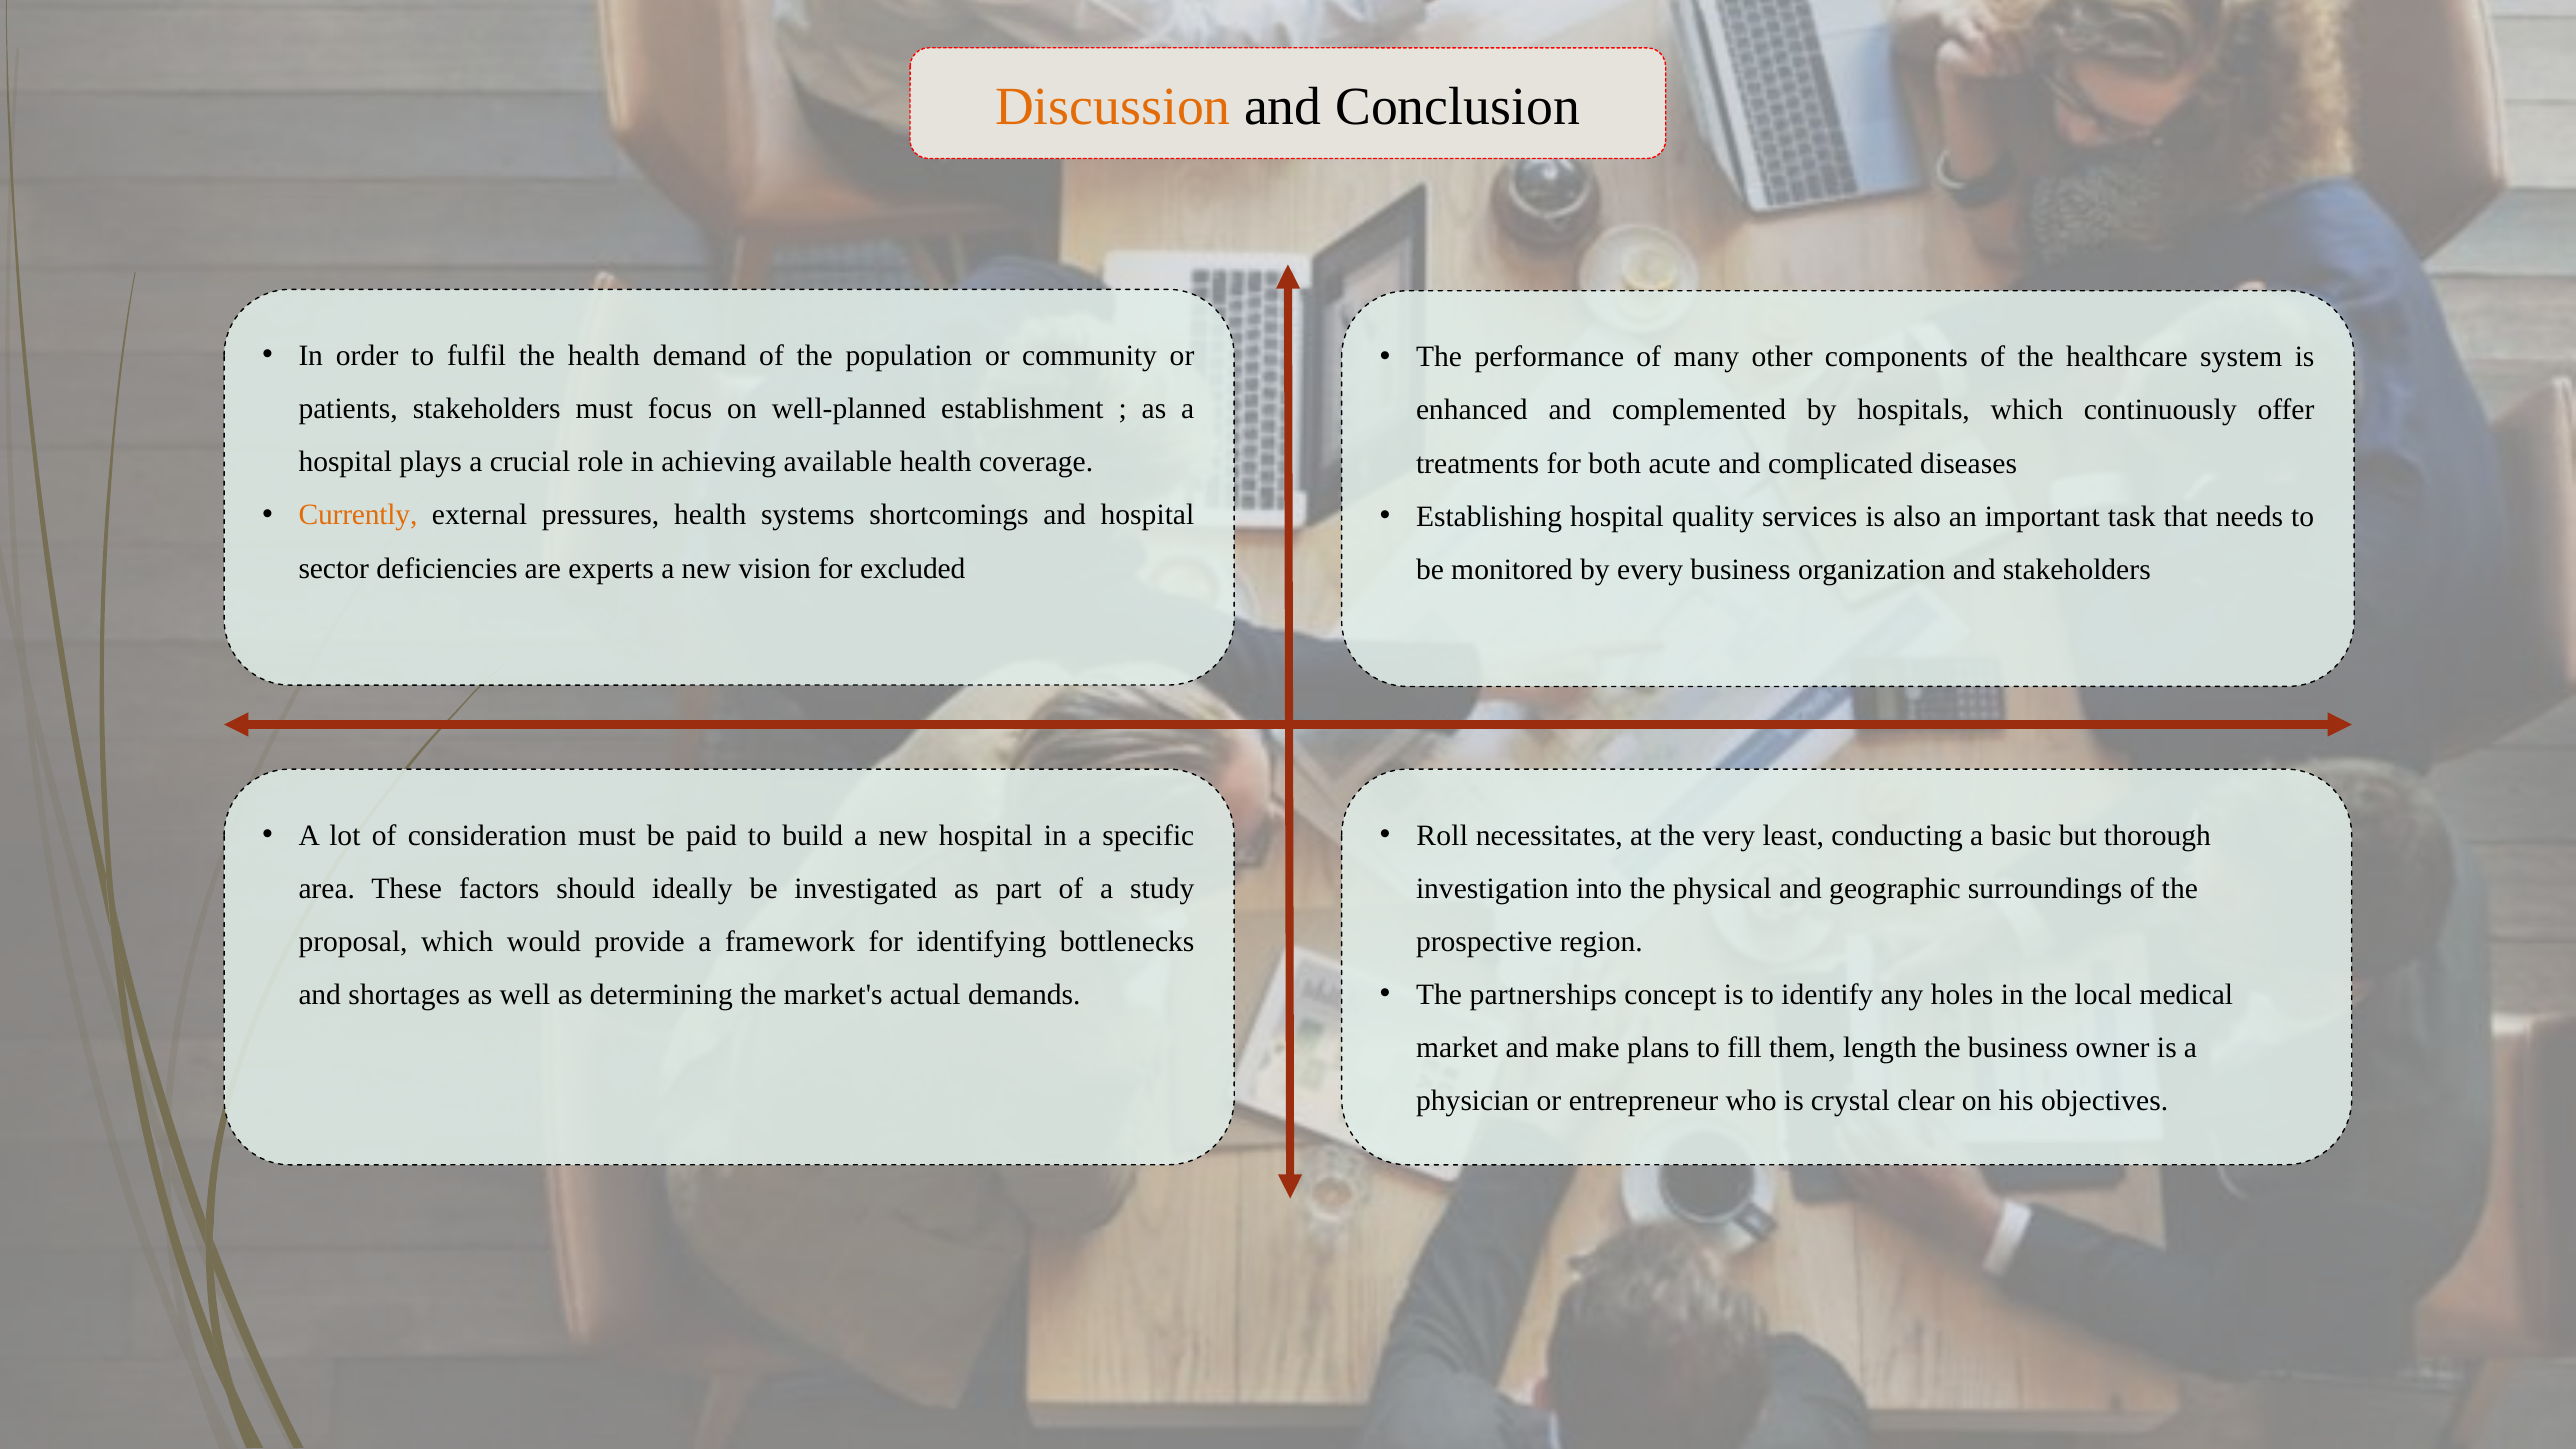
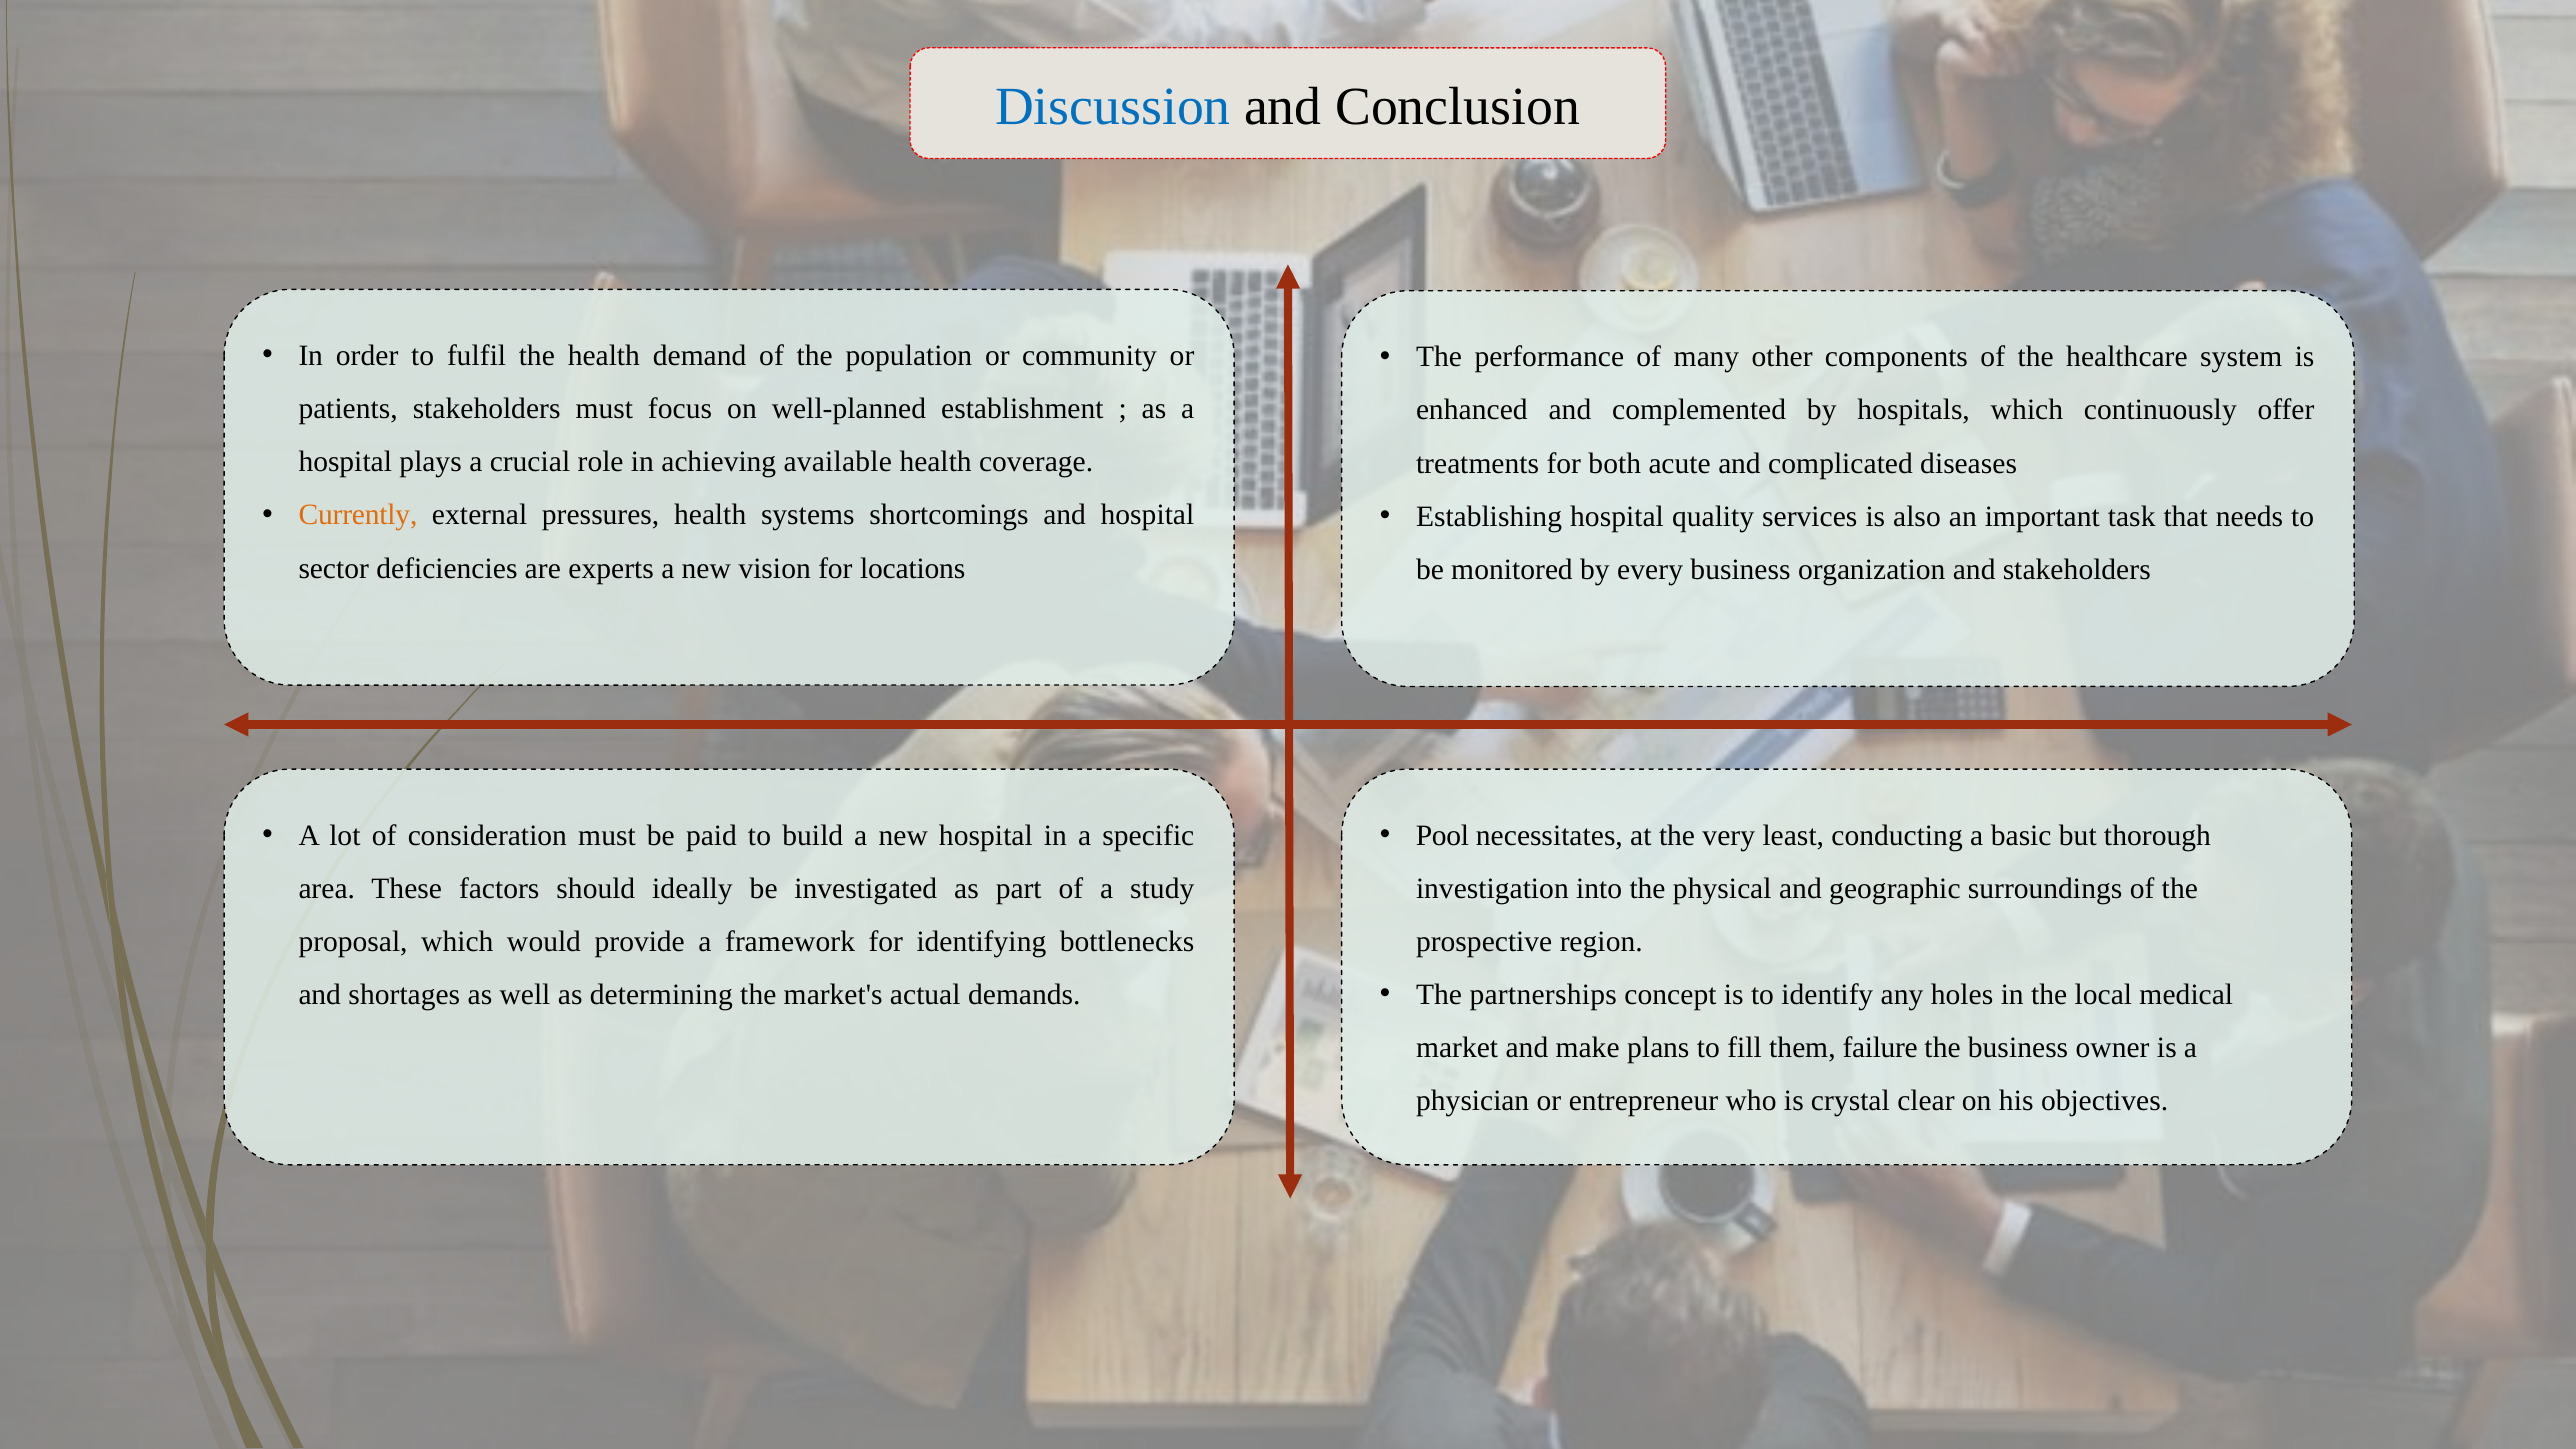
Discussion colour: orange -> blue (1113, 107)
excluded: excluded -> locations (913, 568)
Roll: Roll -> Pool (1442, 835)
length: length -> failure (1880, 1048)
